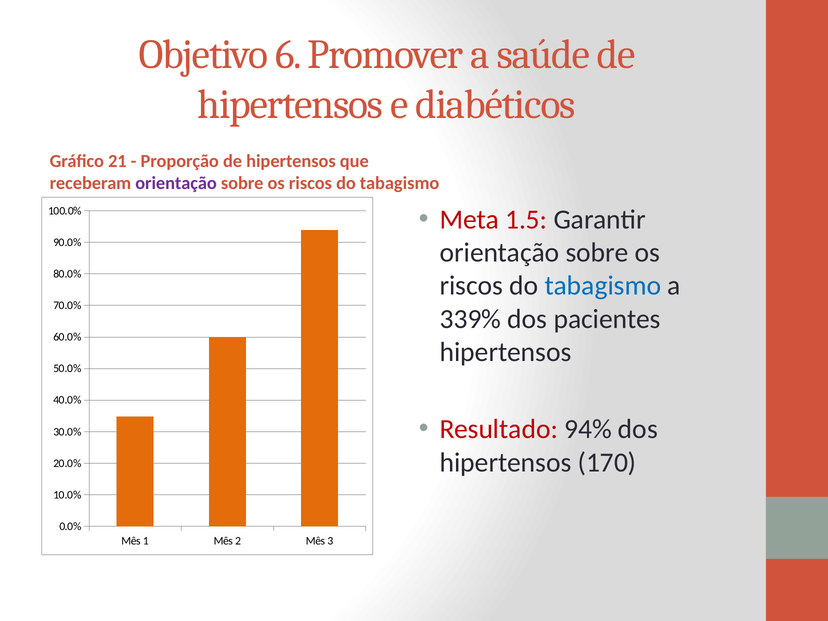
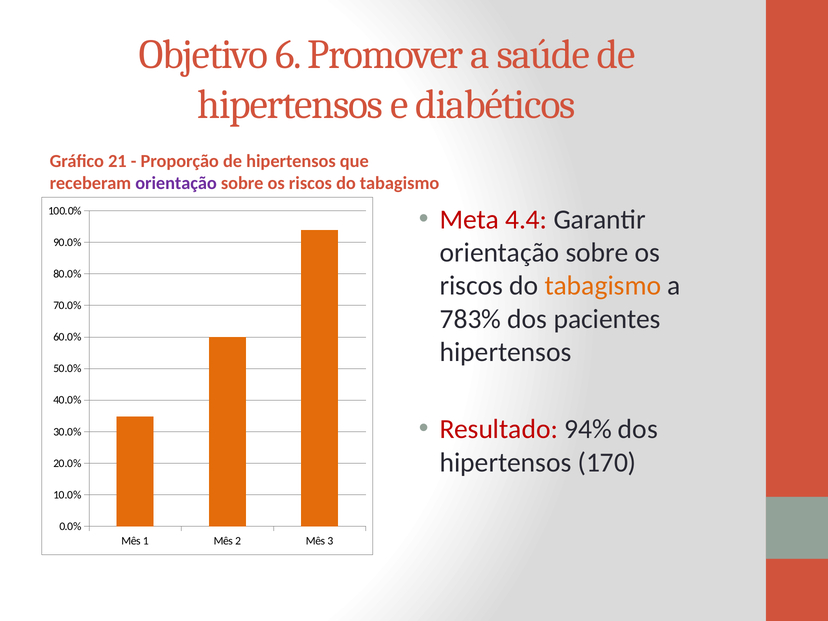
1.5: 1.5 -> 4.4 (526, 220)
tabagismo colour: blue -> orange (603, 286)
339%: 339% -> 783% (470, 319)
